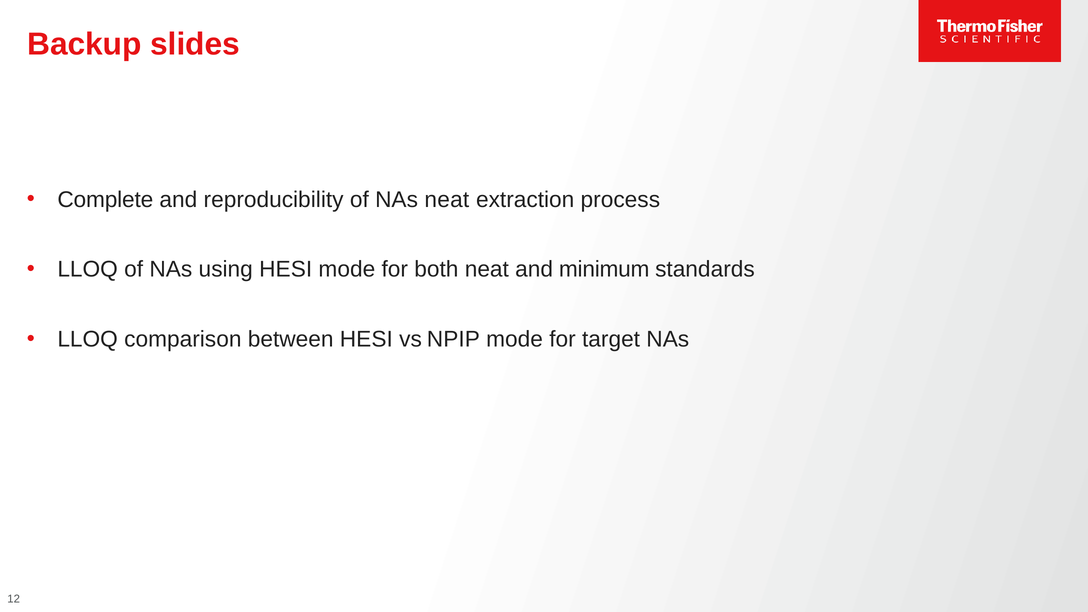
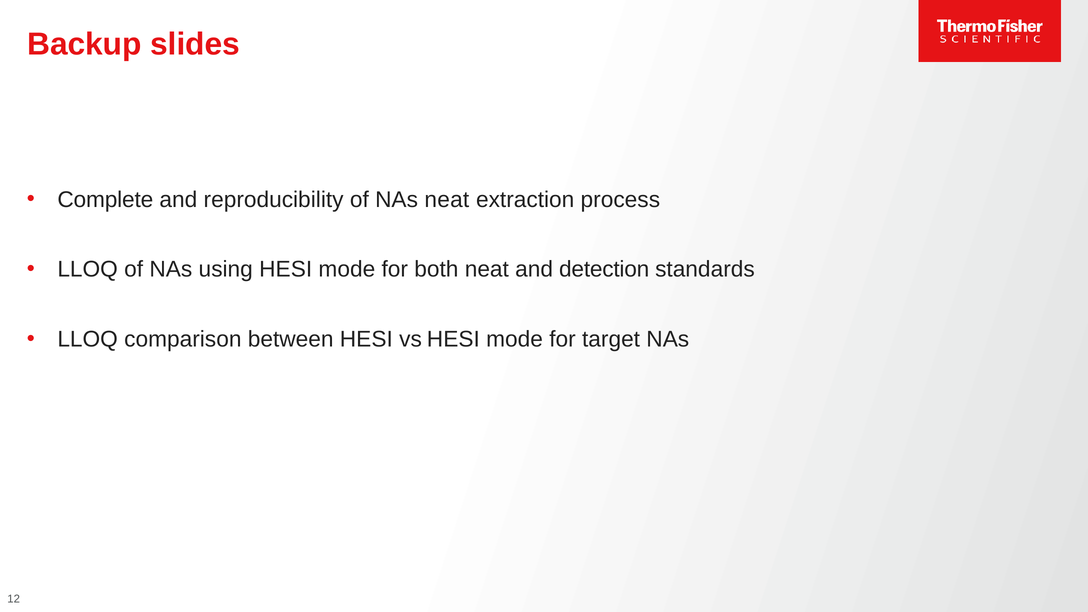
minimum: minimum -> detection (604, 270)
vs NPIP: NPIP -> HESI (453, 339)
